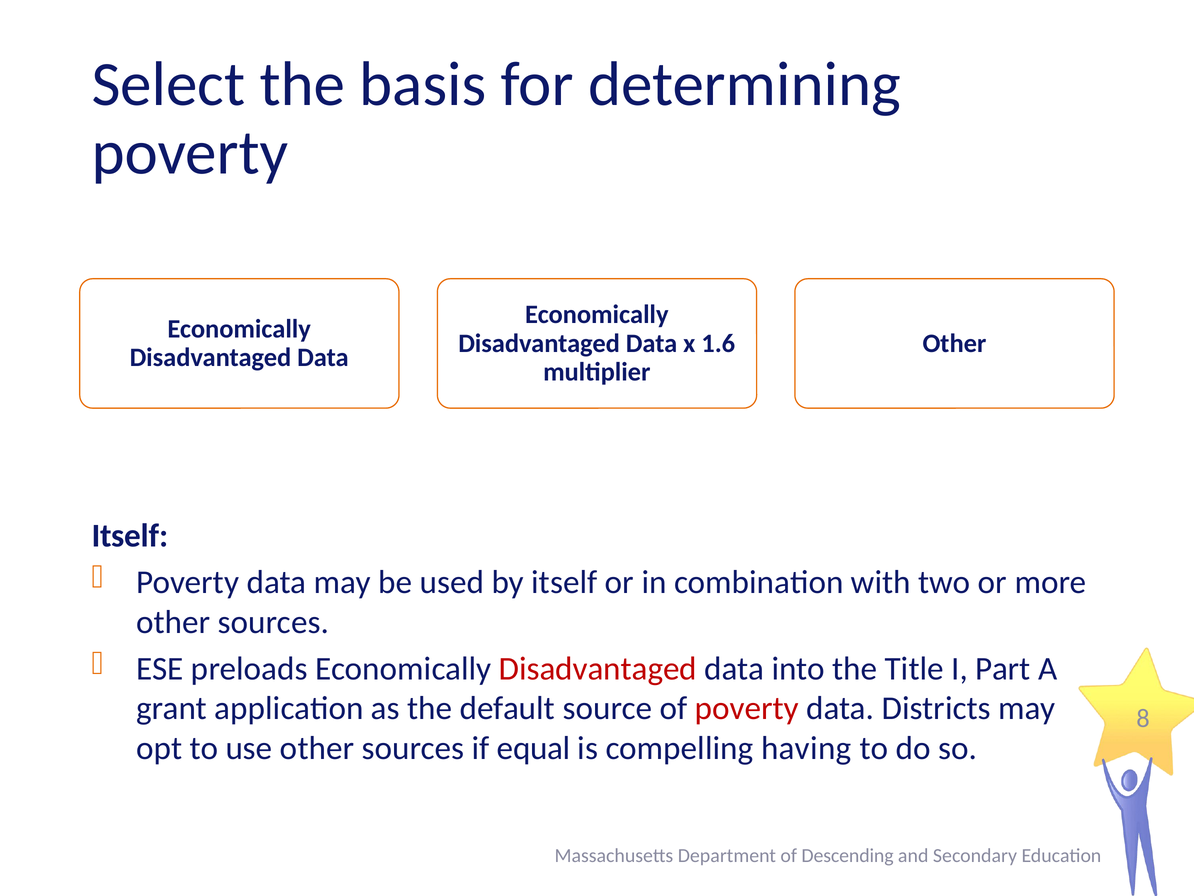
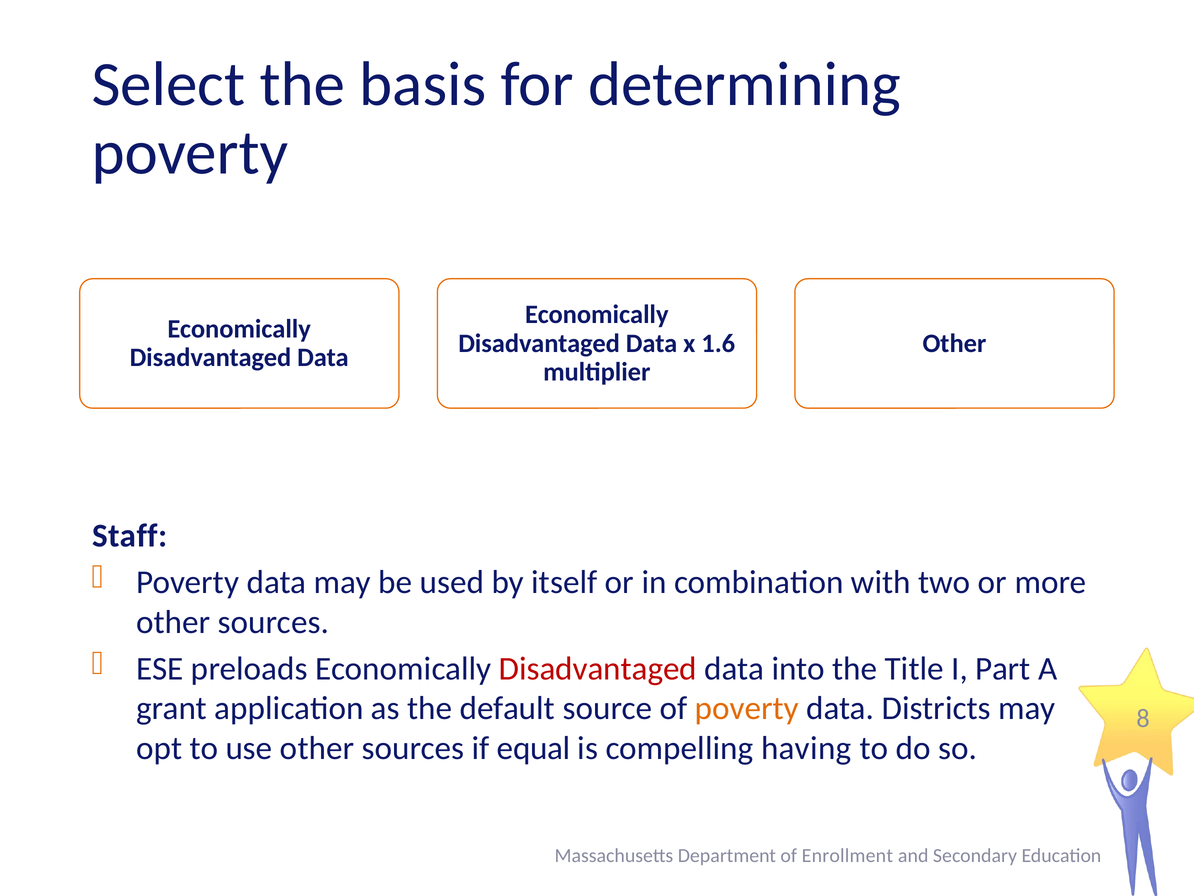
Itself: Itself -> Staff (130, 536)
poverty colour: red -> orange (747, 708)
Descending: Descending -> Enrollment (847, 855)
